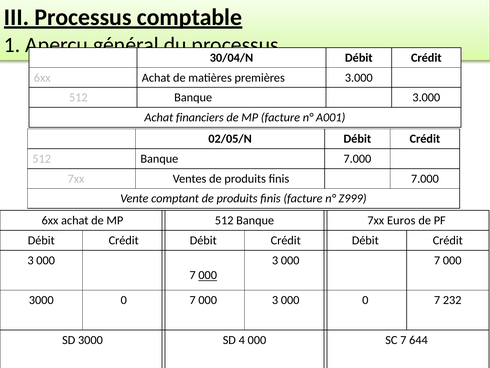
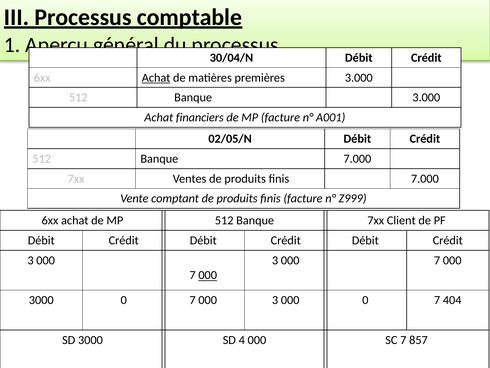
Achat underline: none -> present (156, 78)
Euros: Euros -> Client (401, 220)
232: 232 -> 404 (452, 300)
644: 644 -> 857 (418, 340)
